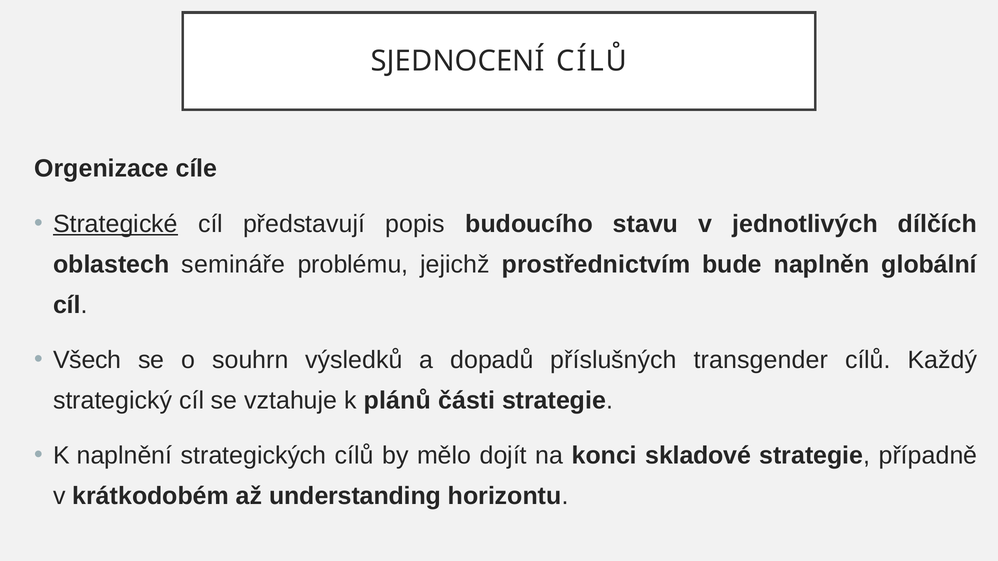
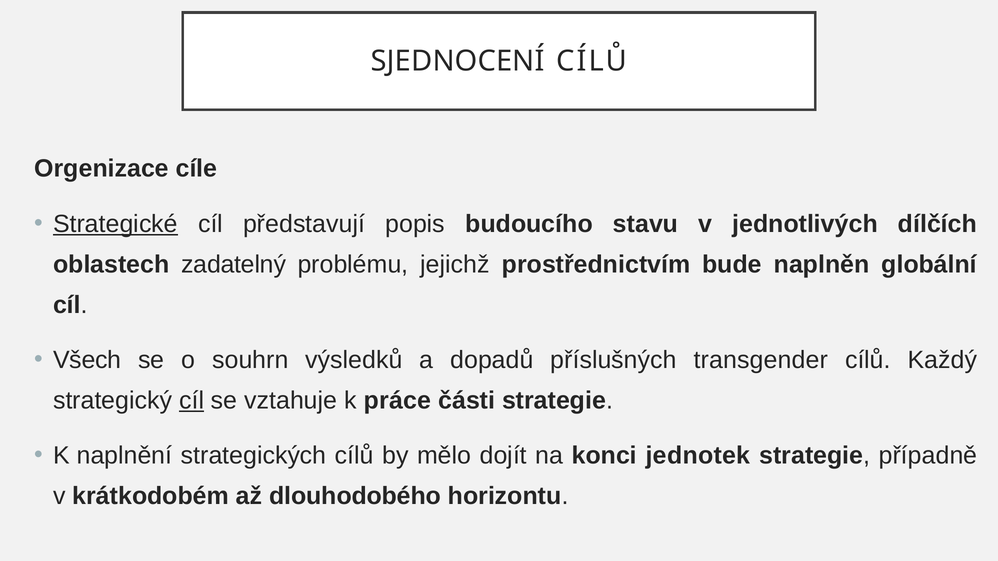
semináře: semináře -> zadatelný (234, 265)
cíl underline: none -> present (192, 401)
plánů: plánů -> práce (397, 401)
skladové: skladové -> jednotek (698, 456)
understanding: understanding -> dlouhodobého (355, 496)
